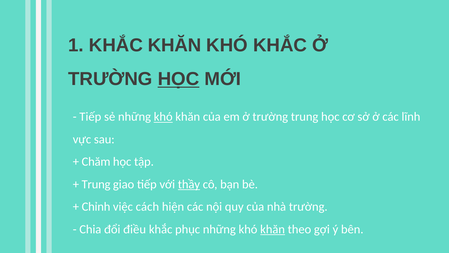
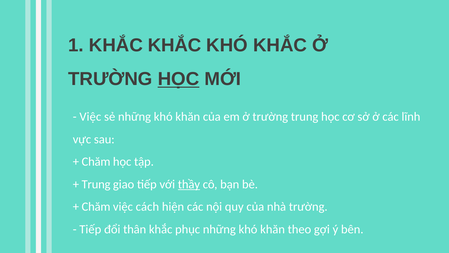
KHẮC KHĂN: KHĂN -> KHẮC (175, 45)
Tiếp: Tiếp -> Việc (90, 117)
khó underline: present -> none (163, 117)
Chỉnh: Chỉnh -> Chăm (96, 206)
Chia: Chia -> Tiếp (90, 229)
điều: điều -> thân (135, 229)
khăn underline: present -> none (273, 229)
